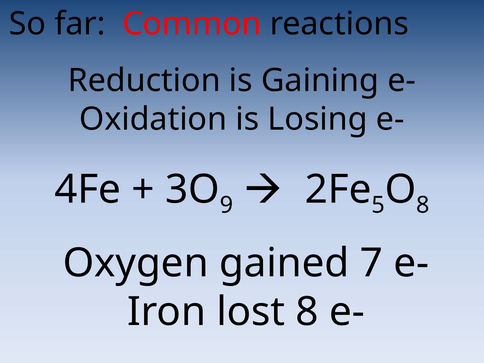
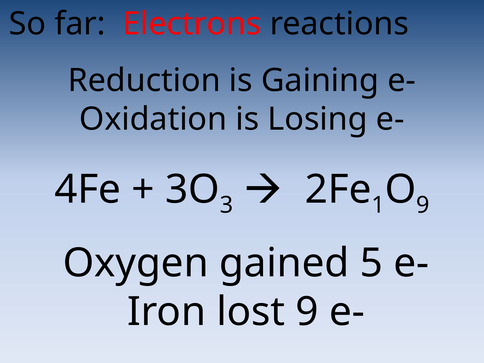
Common: Common -> Electrons (192, 24)
9: 9 -> 3 (226, 205)
5: 5 -> 1 (378, 205)
8: 8 -> 9 (423, 205)
7: 7 -> 5 (371, 263)
lost 8: 8 -> 9 (307, 312)
